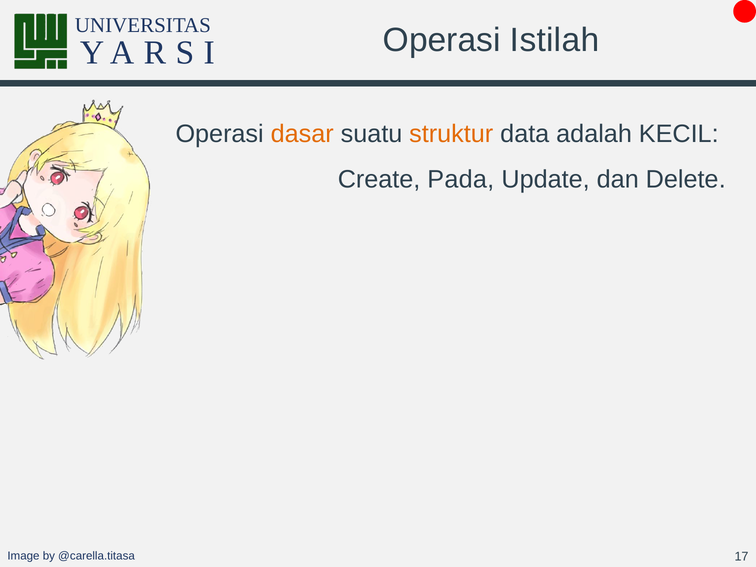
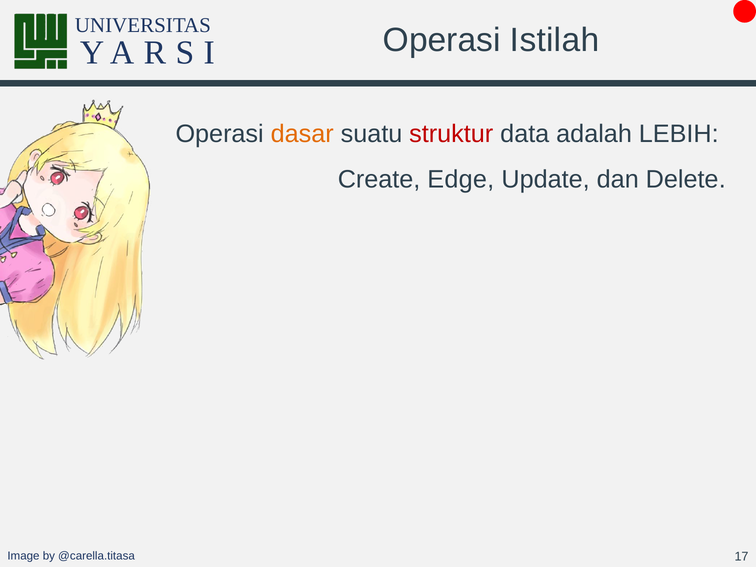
struktur colour: orange -> red (451, 134)
KECIL: KECIL -> LEBIH (679, 134)
Pada: Pada -> Edge (461, 179)
